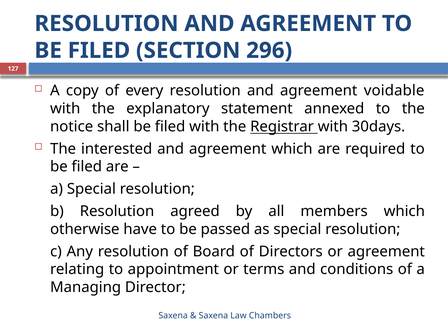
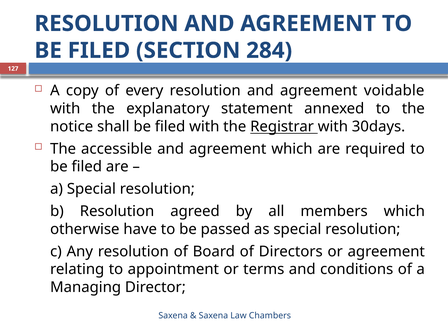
296: 296 -> 284 (269, 50)
interested: interested -> accessible (117, 149)
